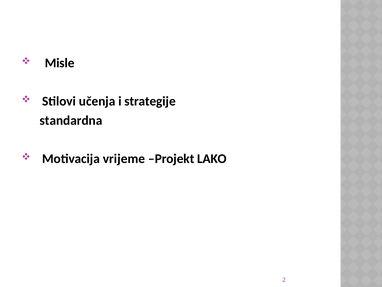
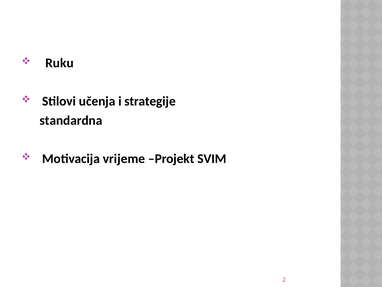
Misle: Misle -> Ruku (60, 63)
LAKO: LAKO -> SVIM (212, 158)
